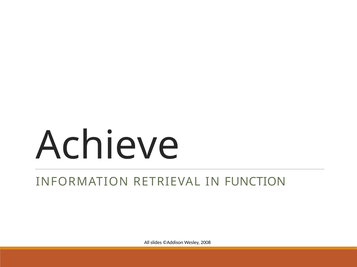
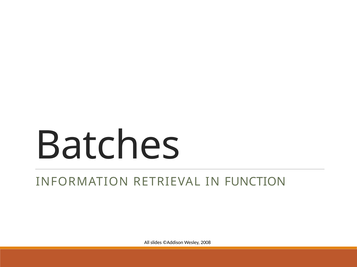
Achieve: Achieve -> Batches (108, 146)
